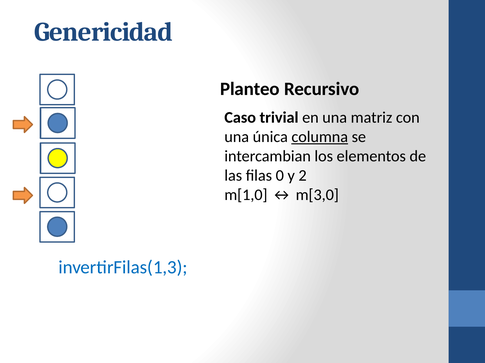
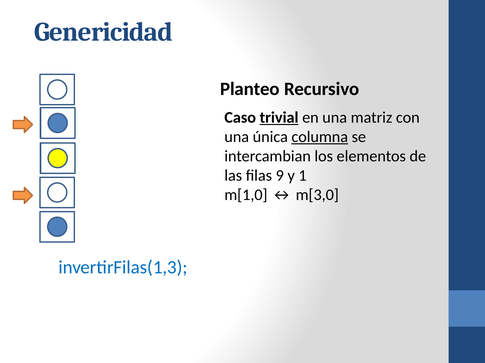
trivial underline: none -> present (279, 118)
0: 0 -> 9 (280, 176)
2: 2 -> 1 (303, 176)
